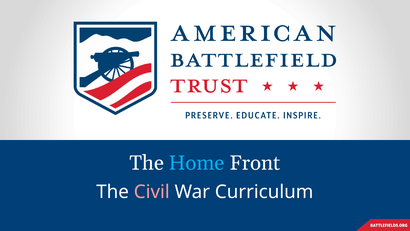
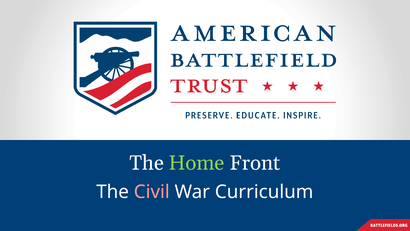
Home colour: light blue -> light green (197, 163)
